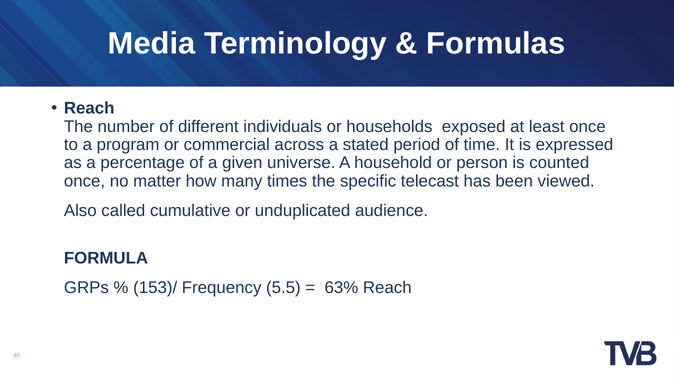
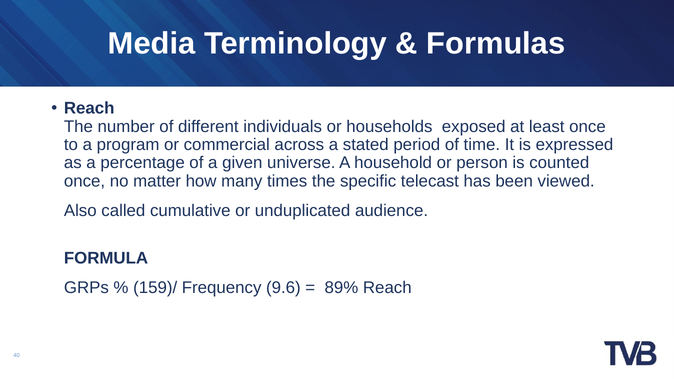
153)/: 153)/ -> 159)/ (155, 288)
5.5: 5.5 -> 9.6 (283, 288)
63%: 63% -> 89% (341, 288)
